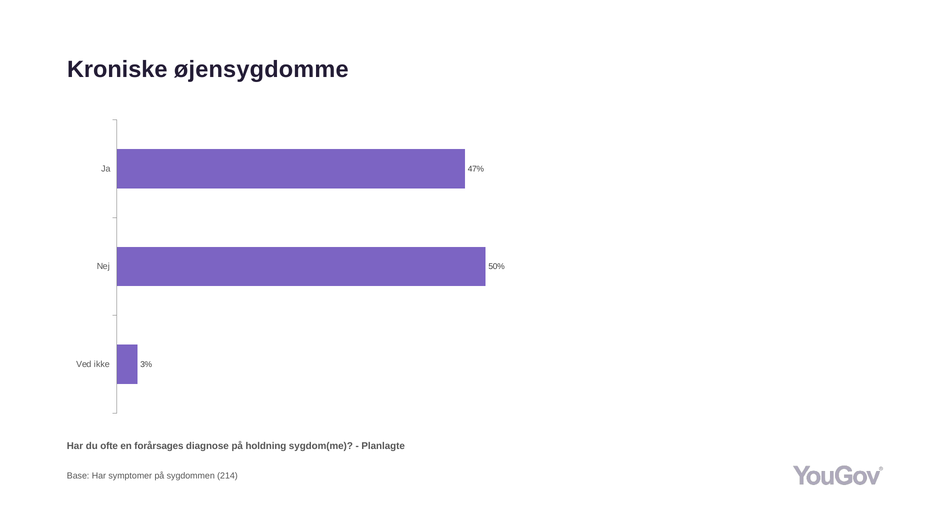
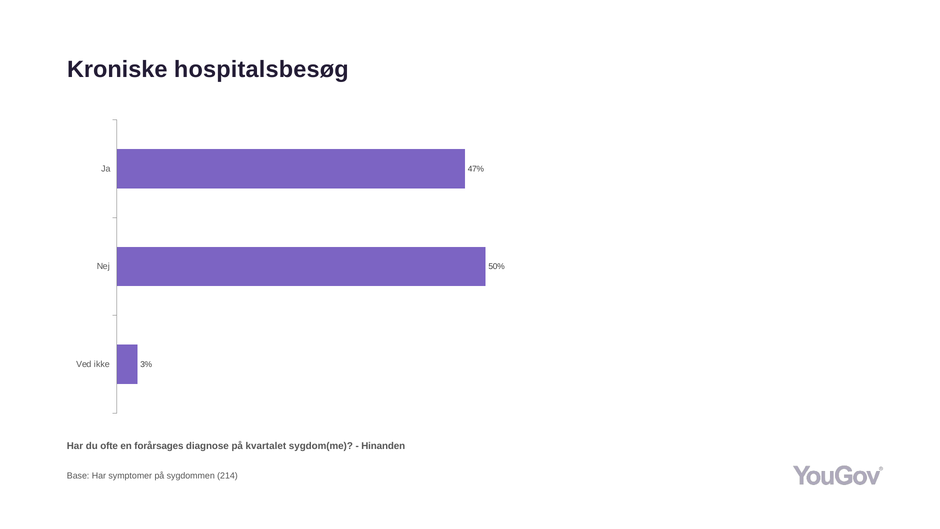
øjensygdomme: øjensygdomme -> hospitalsbesøg (261, 69)
holdning: holdning -> kvartalet (266, 446)
Planlagte: Planlagte -> Hinanden (383, 446)
